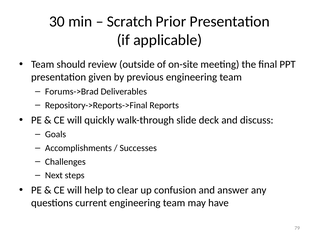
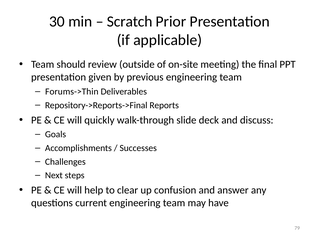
Forums->Brad: Forums->Brad -> Forums->Thin (72, 92)
